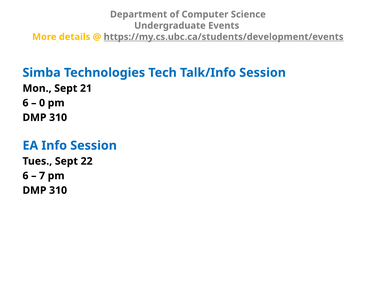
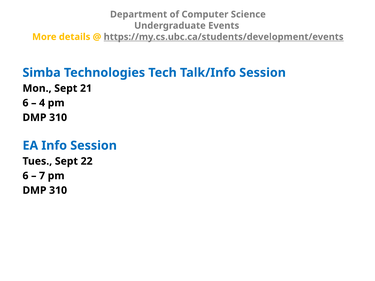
0: 0 -> 4 (42, 103)
